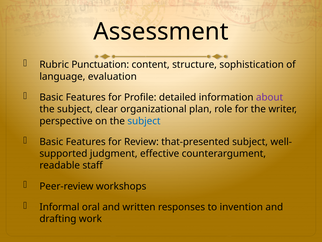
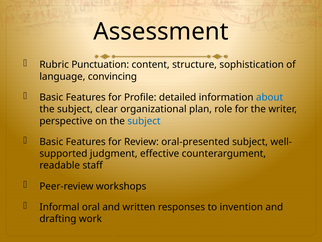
evaluation: evaluation -> convincing (112, 76)
about colour: purple -> blue (270, 97)
that-presented: that-presented -> oral-presented (195, 142)
